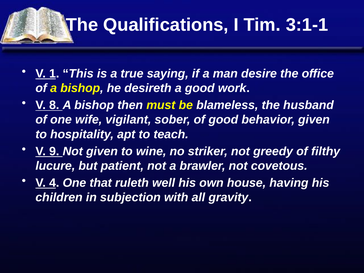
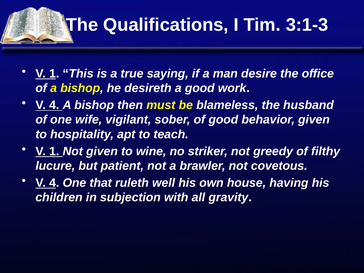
3:1-1: 3:1-1 -> 3:1-3 (307, 25)
8: 8 -> 4 (54, 105)
9: 9 -> 1 (54, 151)
